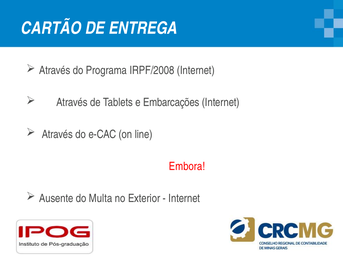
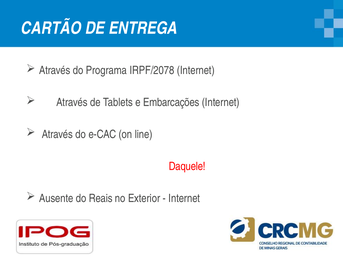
IRPF/2008: IRPF/2008 -> IRPF/2078 (152, 70)
Embora: Embora -> Daquele (187, 166)
Multa: Multa -> Reais (101, 198)
